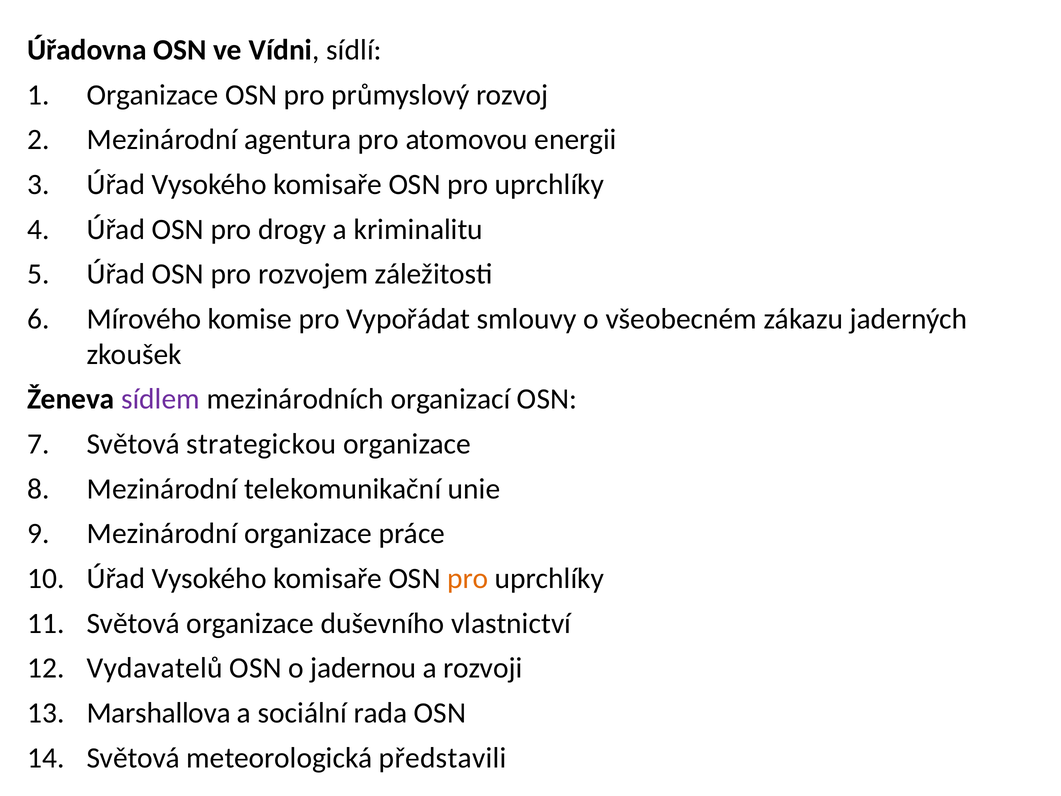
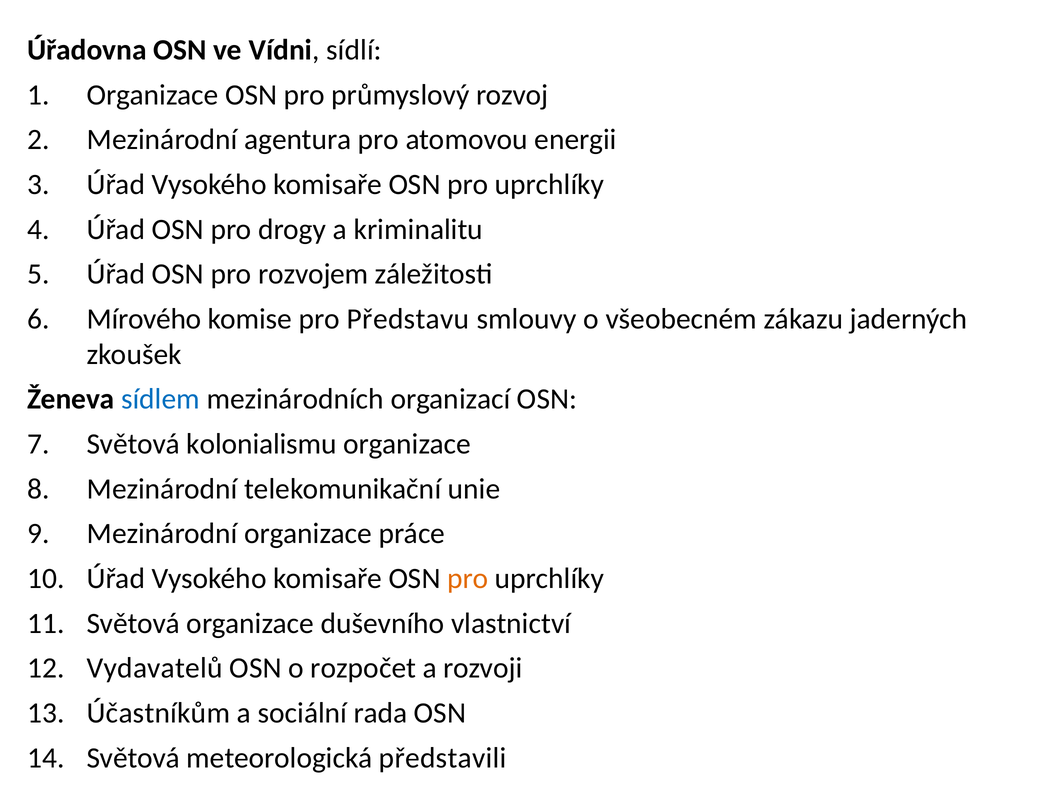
Vypořádat: Vypořádat -> Představu (408, 319)
sídlem colour: purple -> blue (160, 399)
strategickou: strategickou -> kolonialismu (262, 444)
jadernou: jadernou -> rozpočet (363, 668)
Marshallova: Marshallova -> Účastníkům (158, 713)
